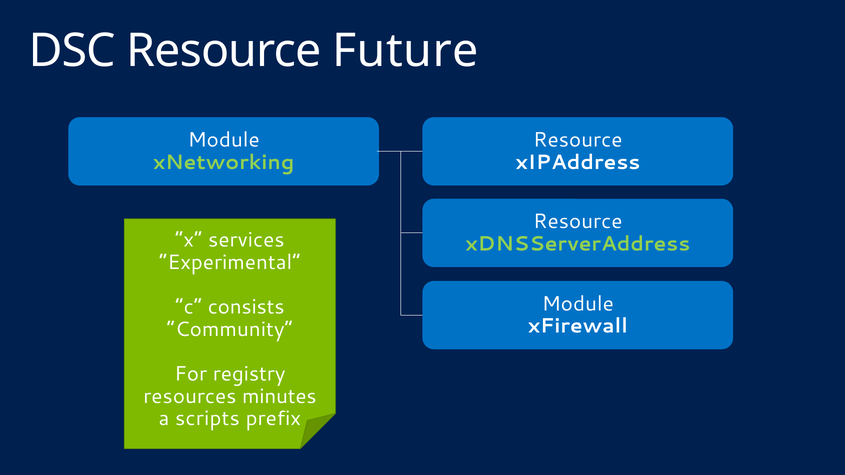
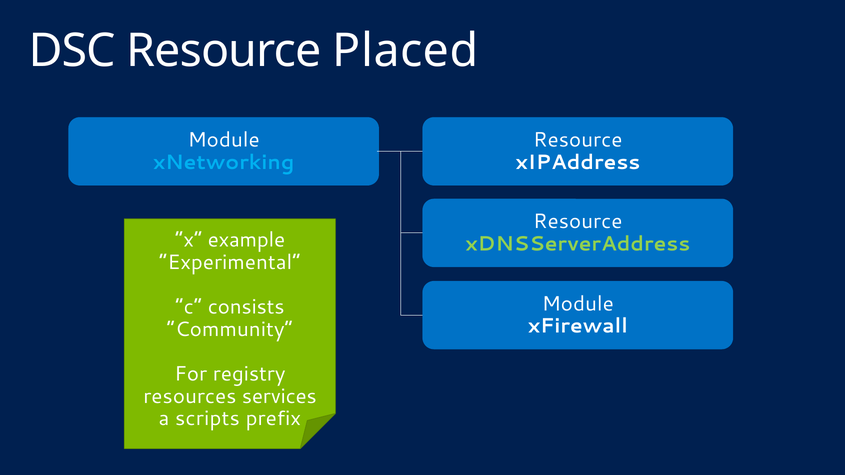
Future: Future -> Placed (405, 51)
xNetworking colour: light green -> light blue (224, 162)
services: services -> example (246, 240)
minutes: minutes -> services (279, 396)
